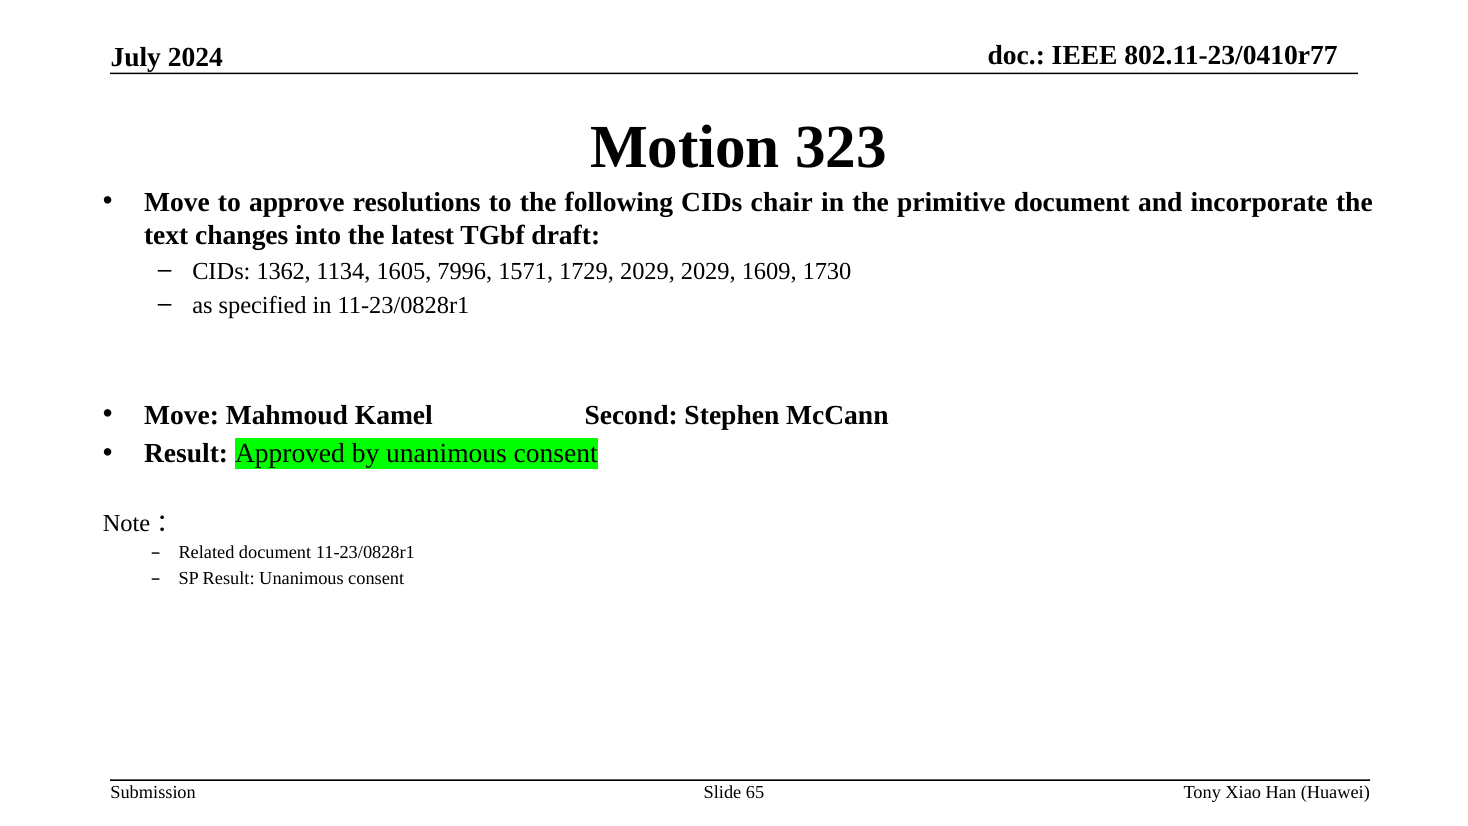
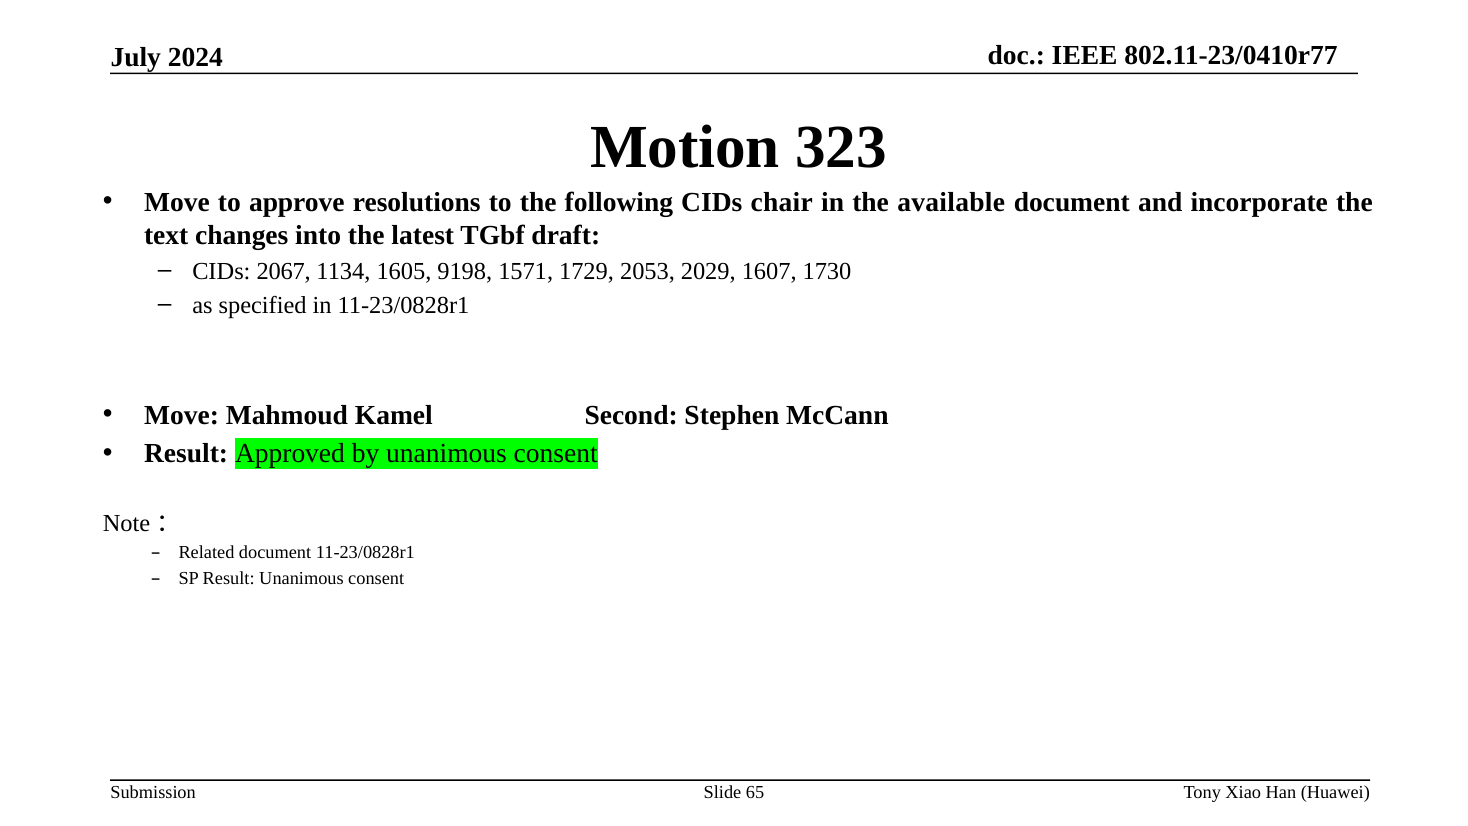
primitive: primitive -> available (951, 202)
1362: 1362 -> 2067 (284, 271)
7996: 7996 -> 9198 (465, 271)
1729 2029: 2029 -> 2053 (647, 271)
1609: 1609 -> 1607 (769, 271)
